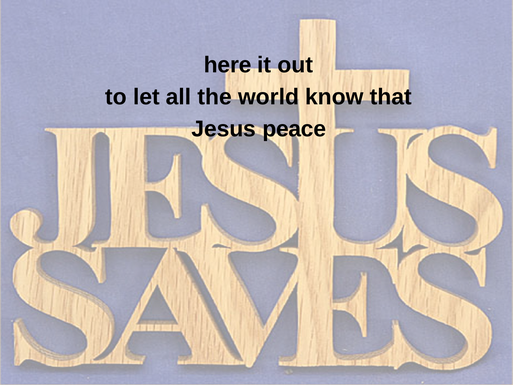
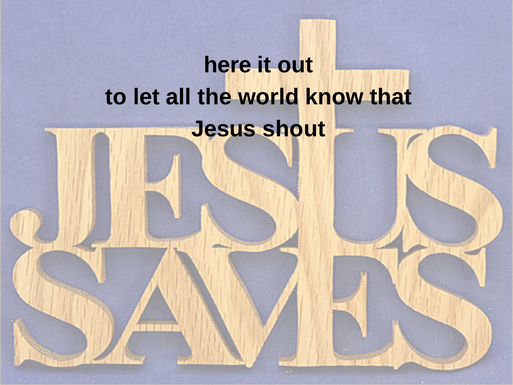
peace: peace -> shout (294, 129)
